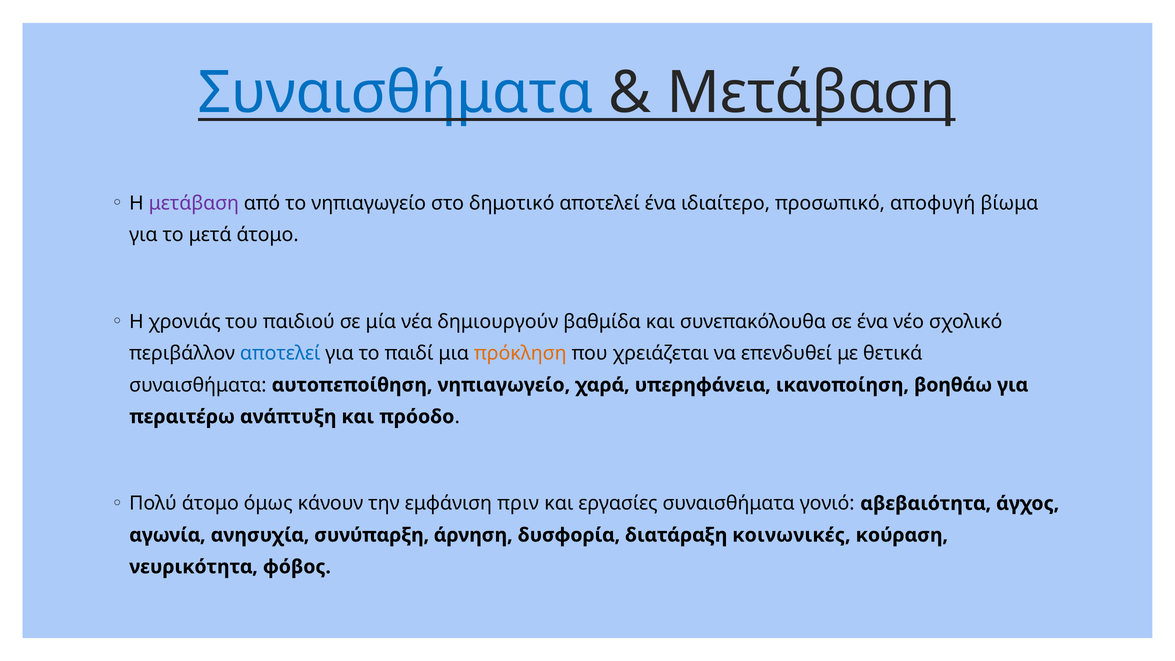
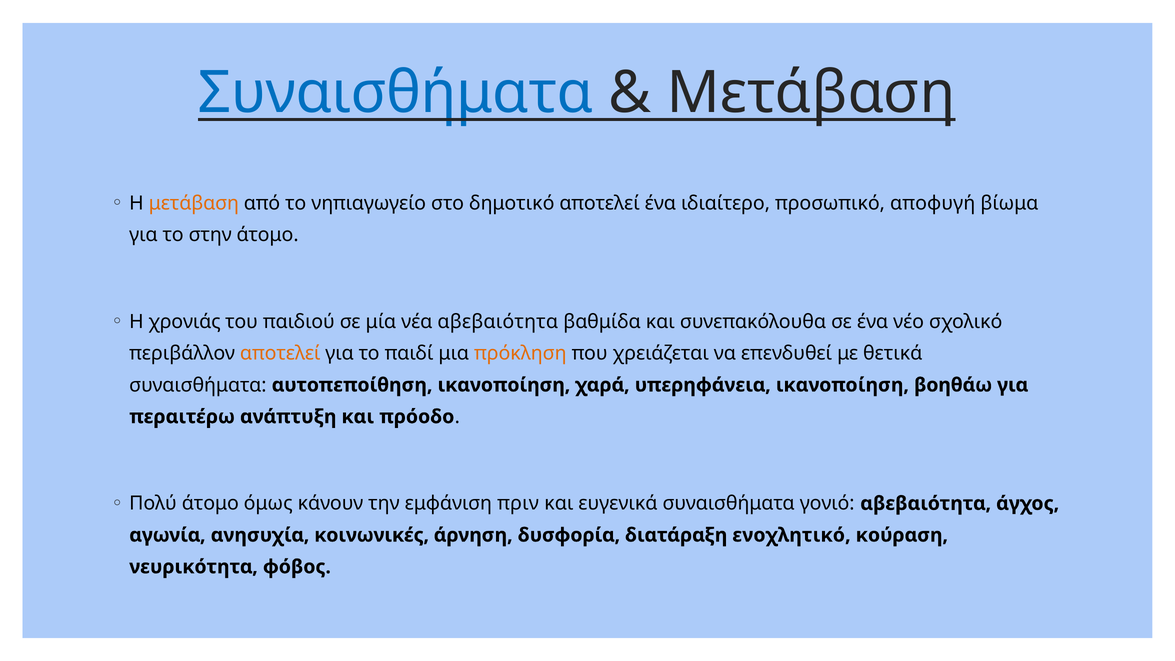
μετάβαση colour: purple -> orange (194, 203)
μετά: μετά -> στην (210, 235)
νέα δημιουργούν: δημιουργούν -> αβεβαιότητα (498, 322)
αποτελεί colour: blue -> orange (280, 353)
αυτοπεποίθηση νηπιαγωγείο: νηπιαγωγείο -> ικανοποίηση (504, 385)
εργασίες: εργασίες -> ευγενικά (618, 503)
συνύπαρξη: συνύπαρξη -> κοινωνικές (372, 535)
κοινωνικές: κοινωνικές -> ενοχλητικό (791, 535)
